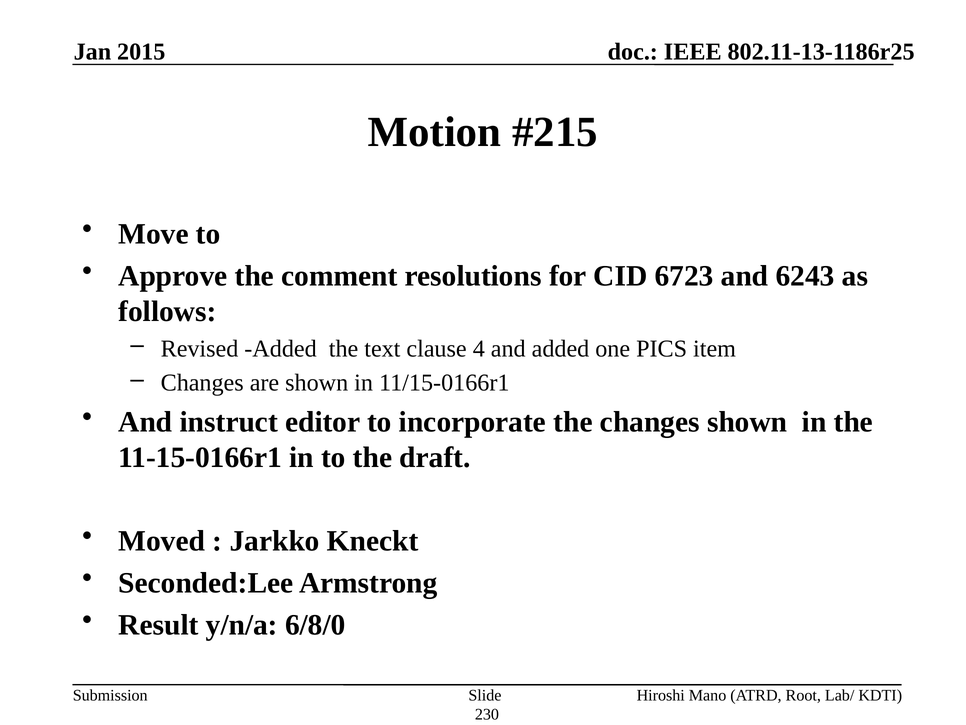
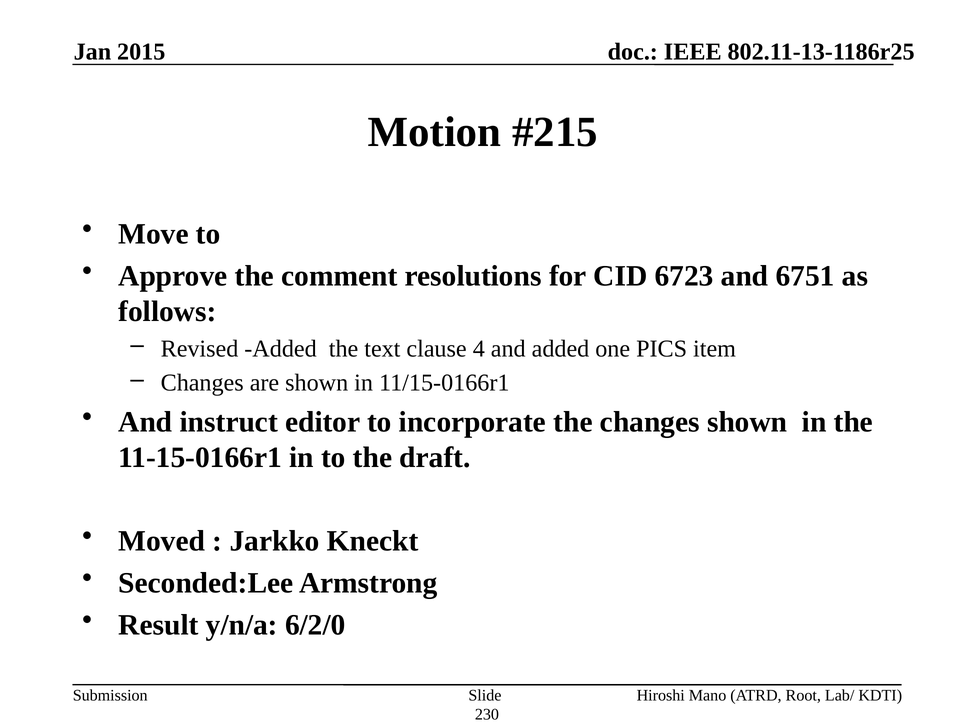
6243: 6243 -> 6751 (805, 276)
6/8/0: 6/8/0 -> 6/2/0 (315, 624)
